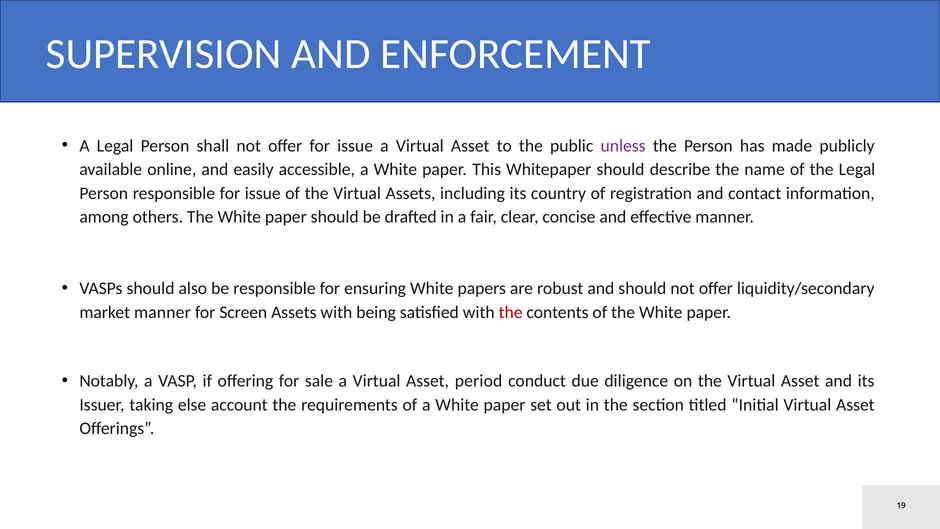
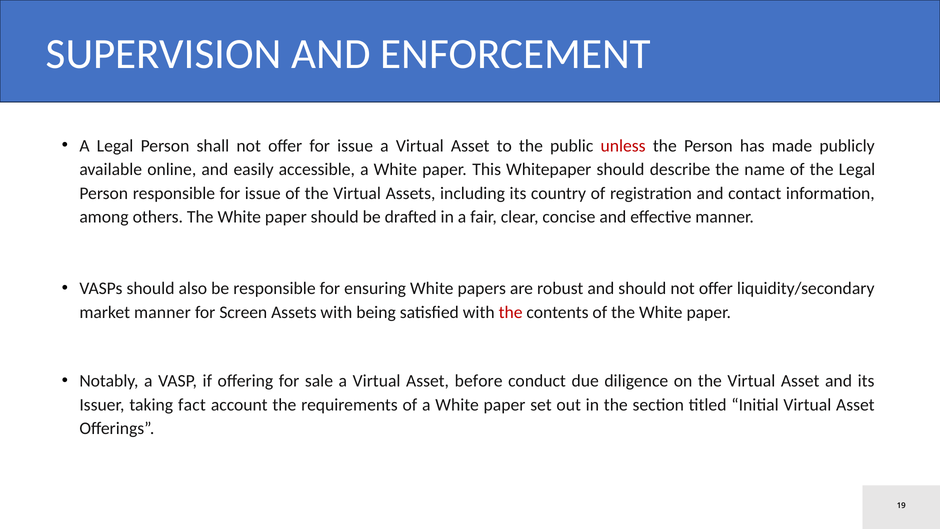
unless colour: purple -> red (623, 146)
period: period -> before (479, 381)
else: else -> fact (192, 405)
